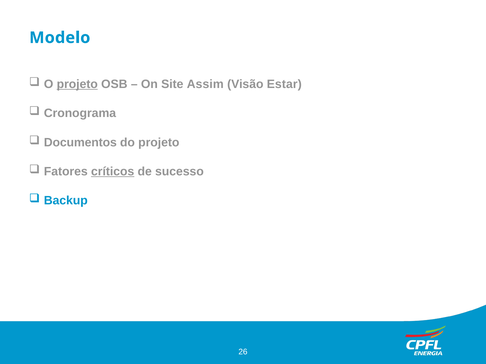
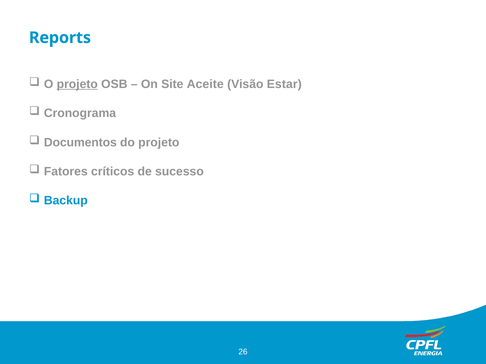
Modelo: Modelo -> Reports (60, 38)
Assim: Assim -> Aceite (205, 84)
críticos underline: present -> none (113, 172)
